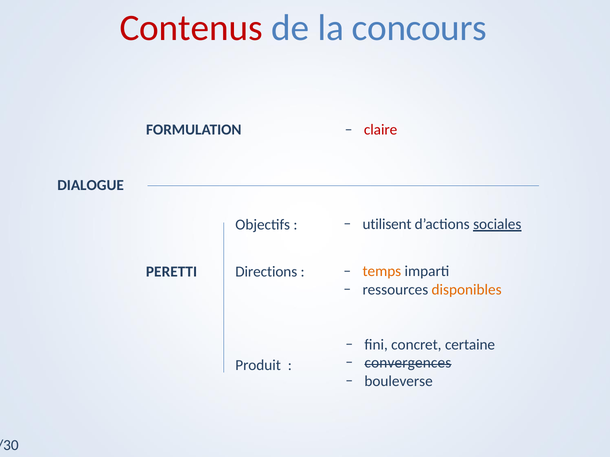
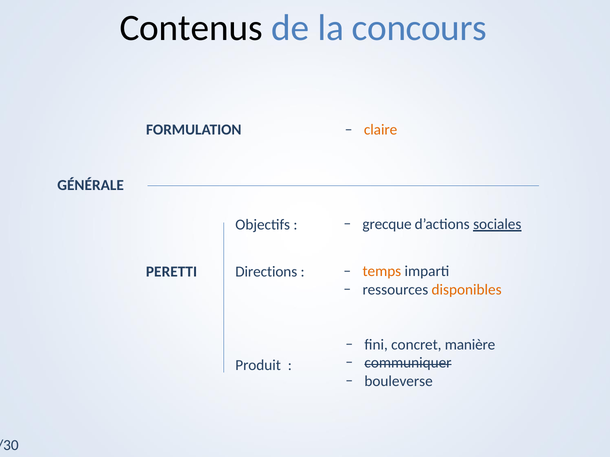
Contenus colour: red -> black (191, 28)
claire colour: red -> orange (381, 130)
DIALOGUE: DIALOGUE -> GÉNÉRALE (91, 185)
utilisent: utilisent -> grecque (387, 225)
certaine: certaine -> manière (470, 345)
convergences: convergences -> communiquer (408, 363)
